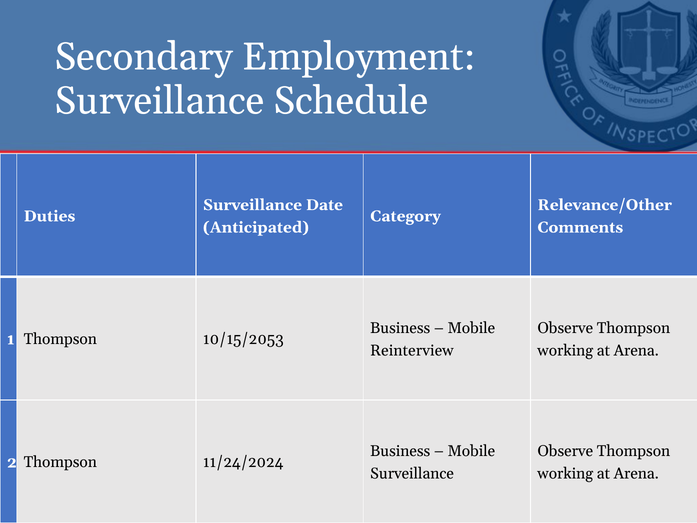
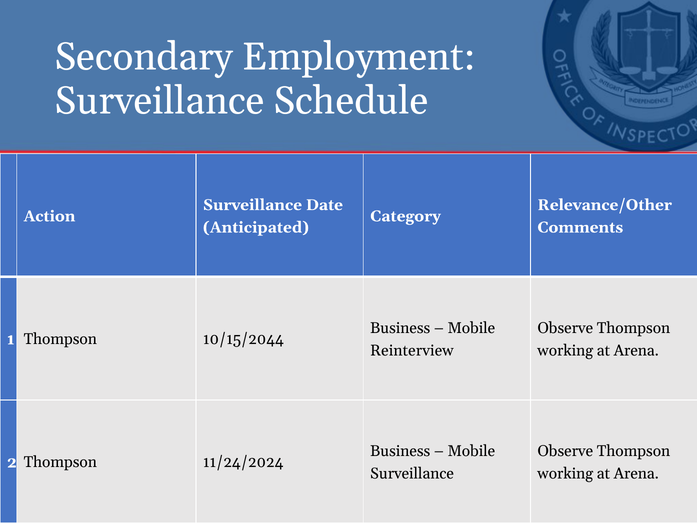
Duties: Duties -> Action (50, 216)
10/15/2053: 10/15/2053 -> 10/15/2044 (243, 339)
